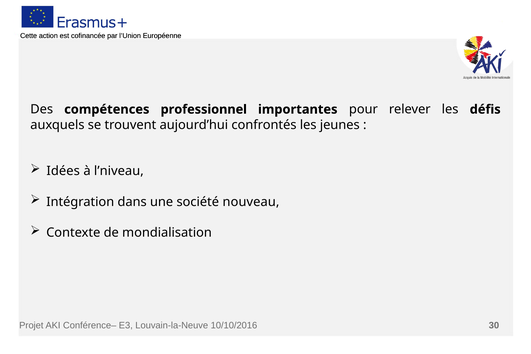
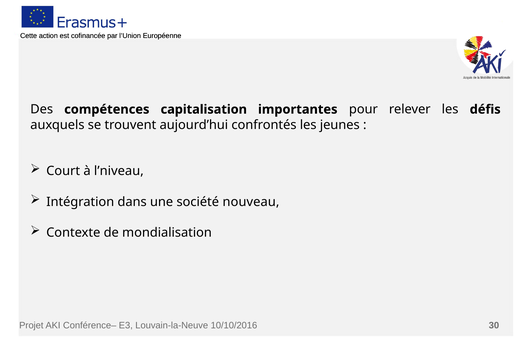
professionnel: professionnel -> capitalisation (204, 109)
Idées: Idées -> Court (63, 171)
